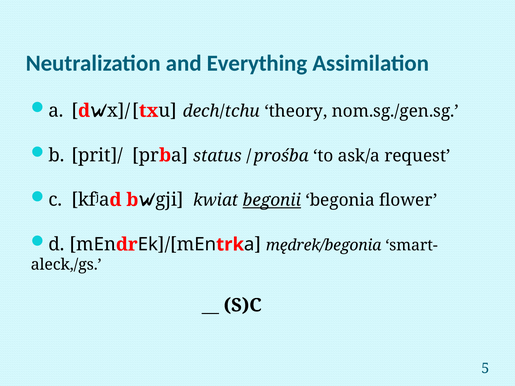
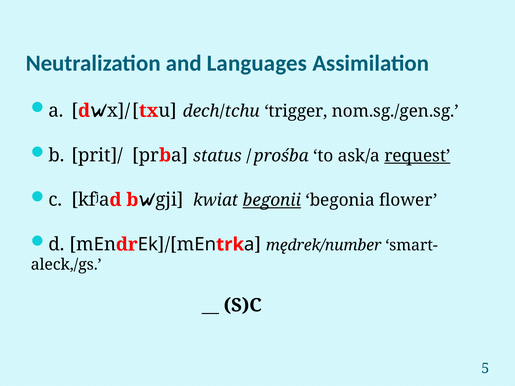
Everything: Everything -> Languages (257, 63)
theory: theory -> trigger (296, 111)
request underline: none -> present (417, 156)
mędrek/begonia: mędrek/begonia -> mędrek/number (324, 246)
